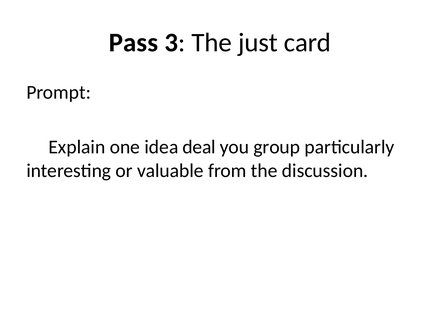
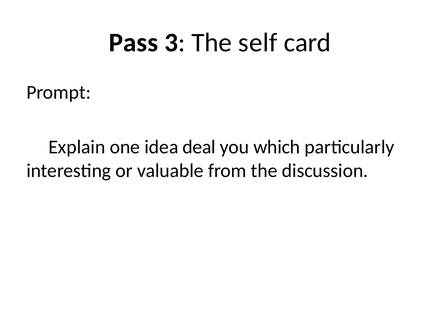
just: just -> self (258, 43)
group: group -> which (277, 147)
